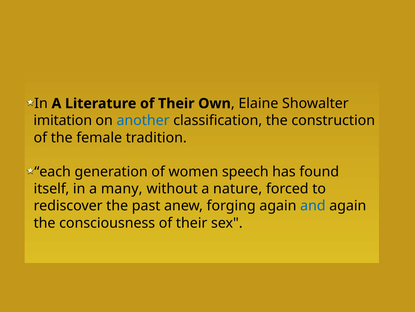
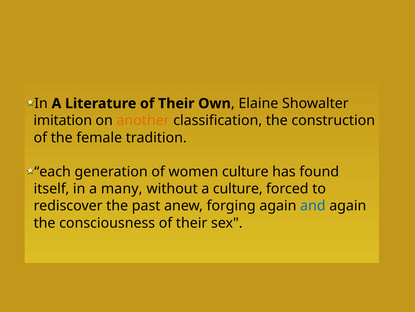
another colour: blue -> orange (143, 120)
women speech: speech -> culture (245, 171)
a nature: nature -> culture (238, 188)
